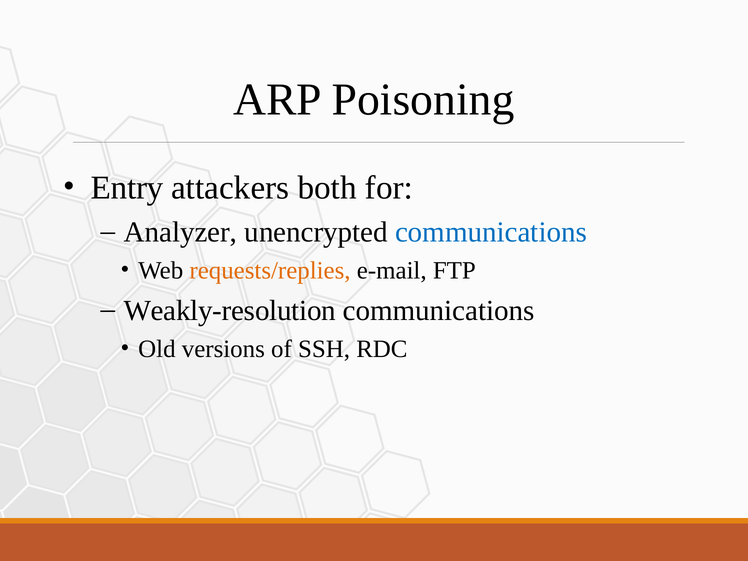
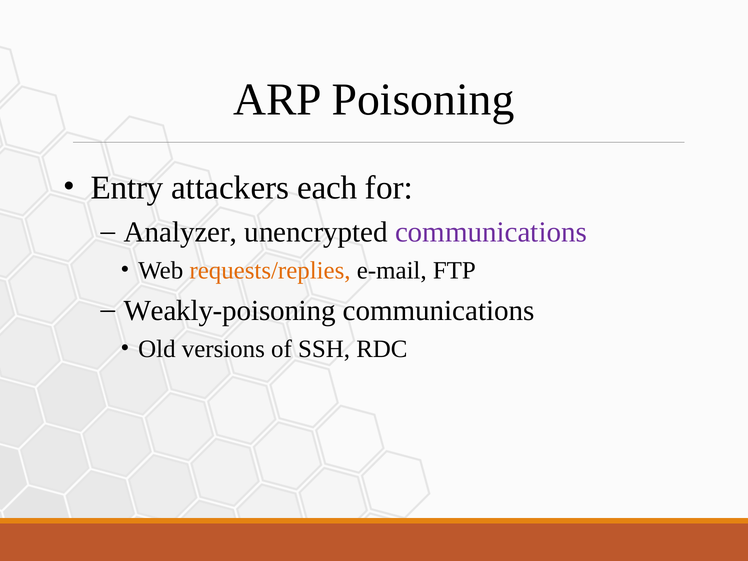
both: both -> each (327, 188)
communications colour: blue -> purple (491, 232)
Weakly-resolution: Weakly-resolution -> Weakly-poisoning (230, 311)
